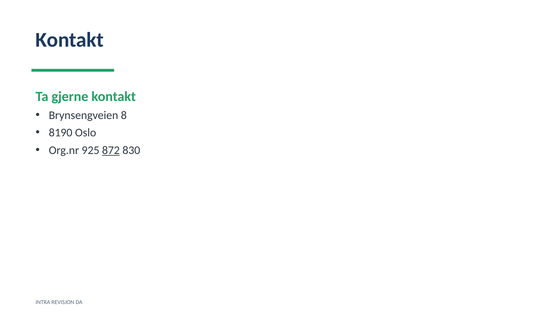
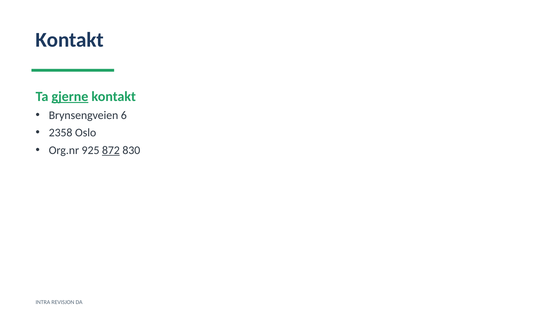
gjerne underline: none -> present (70, 96)
8: 8 -> 6 (124, 115)
8190: 8190 -> 2358 (61, 133)
